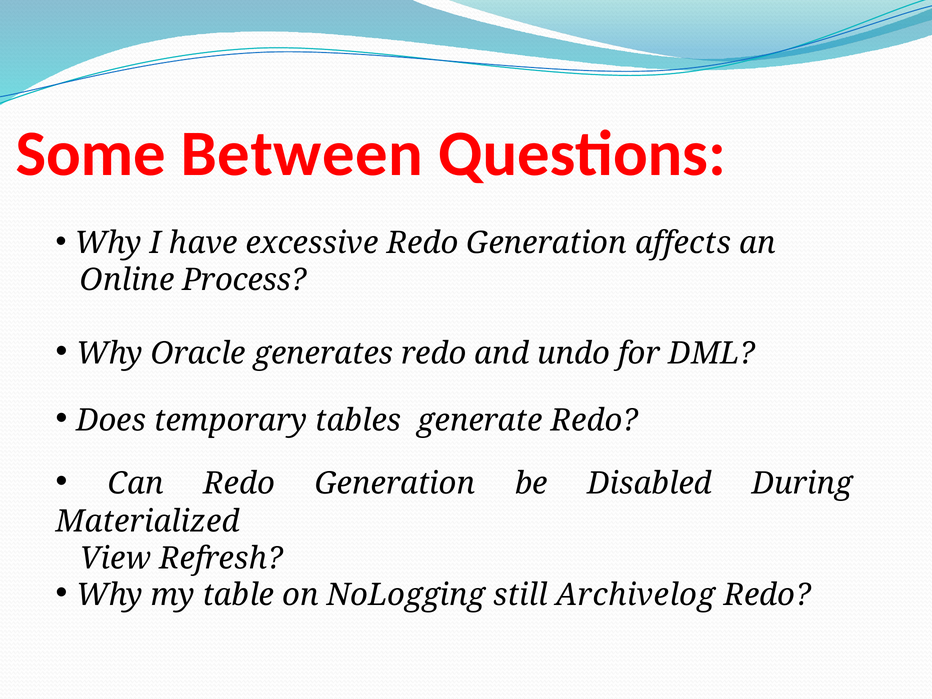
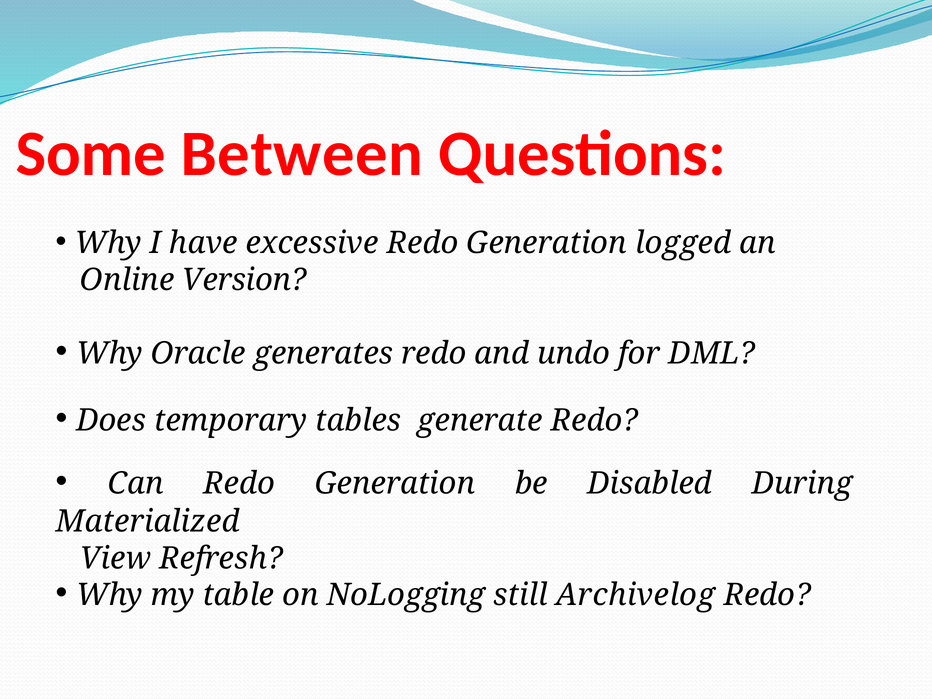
affects: affects -> logged (683, 243)
Process: Process -> Version (244, 280)
